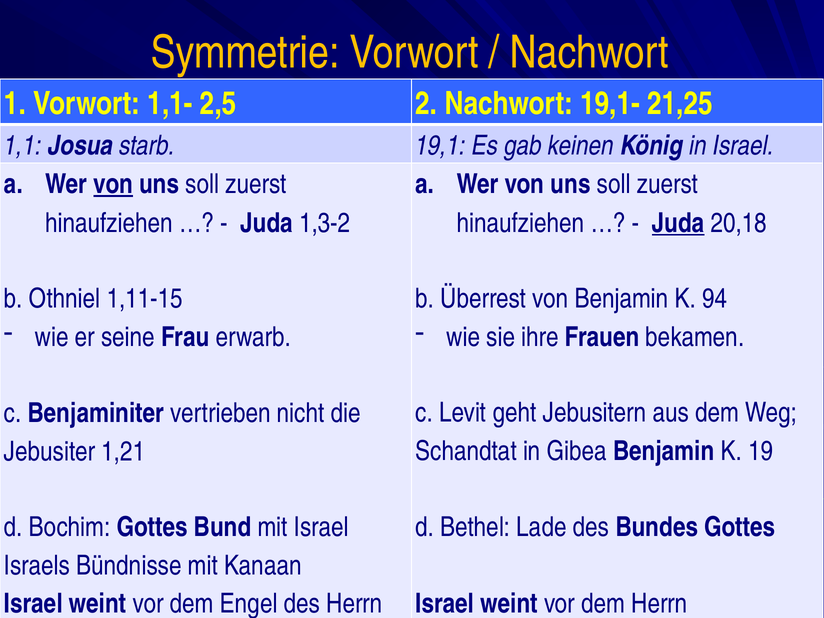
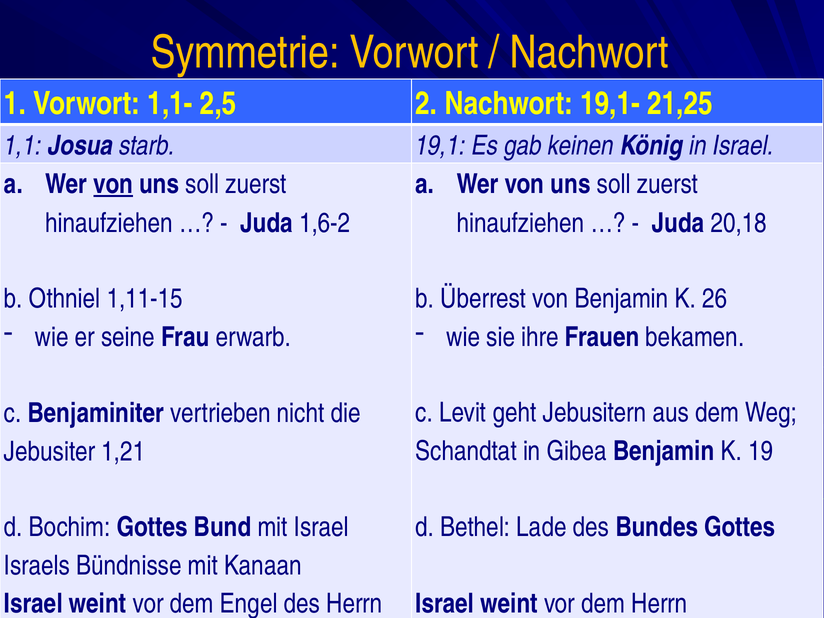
1,3-2: 1,3-2 -> 1,6-2 (325, 223)
Juda underline: present -> none (678, 223)
94: 94 -> 26 (715, 299)
